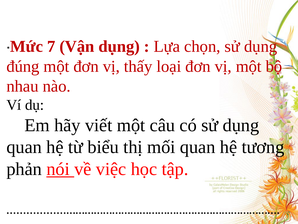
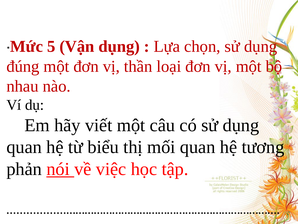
7: 7 -> 5 (51, 46)
thấy: thấy -> thần (138, 66)
